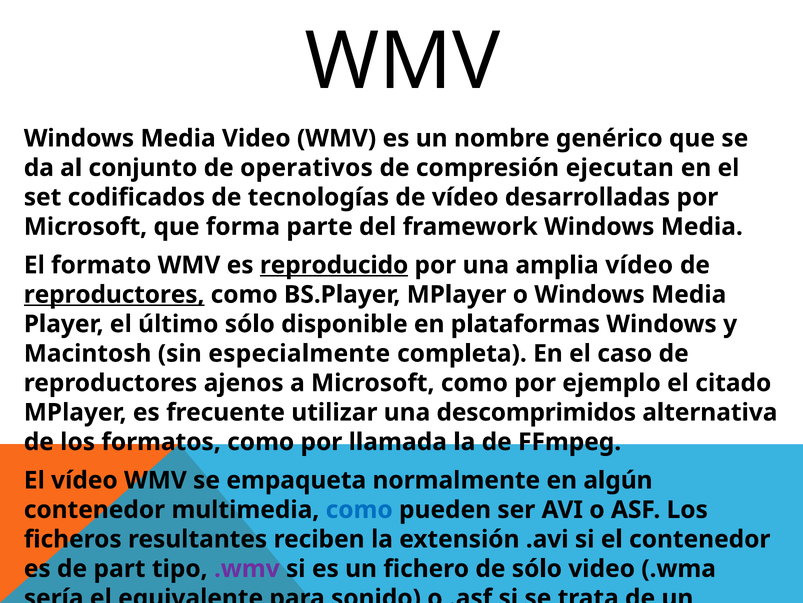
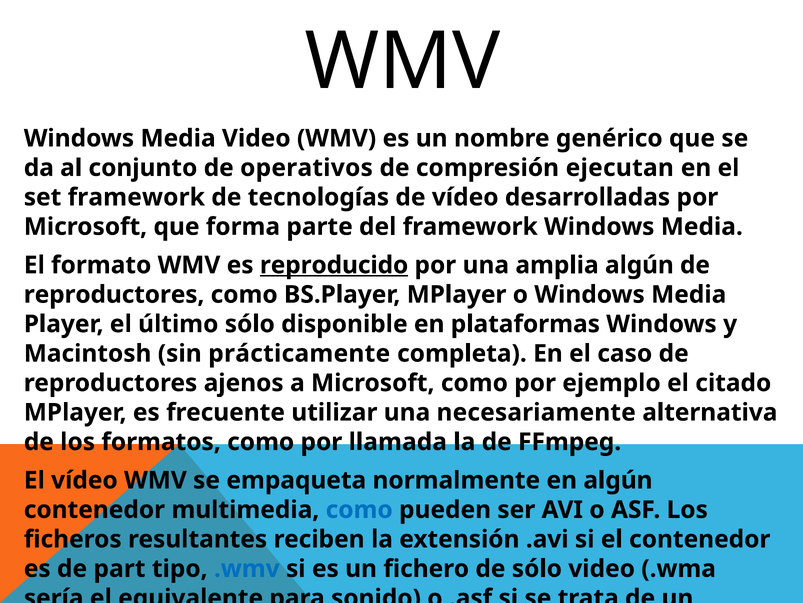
set codificados: codificados -> framework (136, 197)
amplia vídeo: vídeo -> algún (639, 265)
reproductores underline: present -> none (114, 294)
especialmente: especialmente -> prácticamente (299, 353)
descomprimidos: descomprimidos -> necesariamente (536, 412)
.wmv colour: purple -> blue (247, 568)
